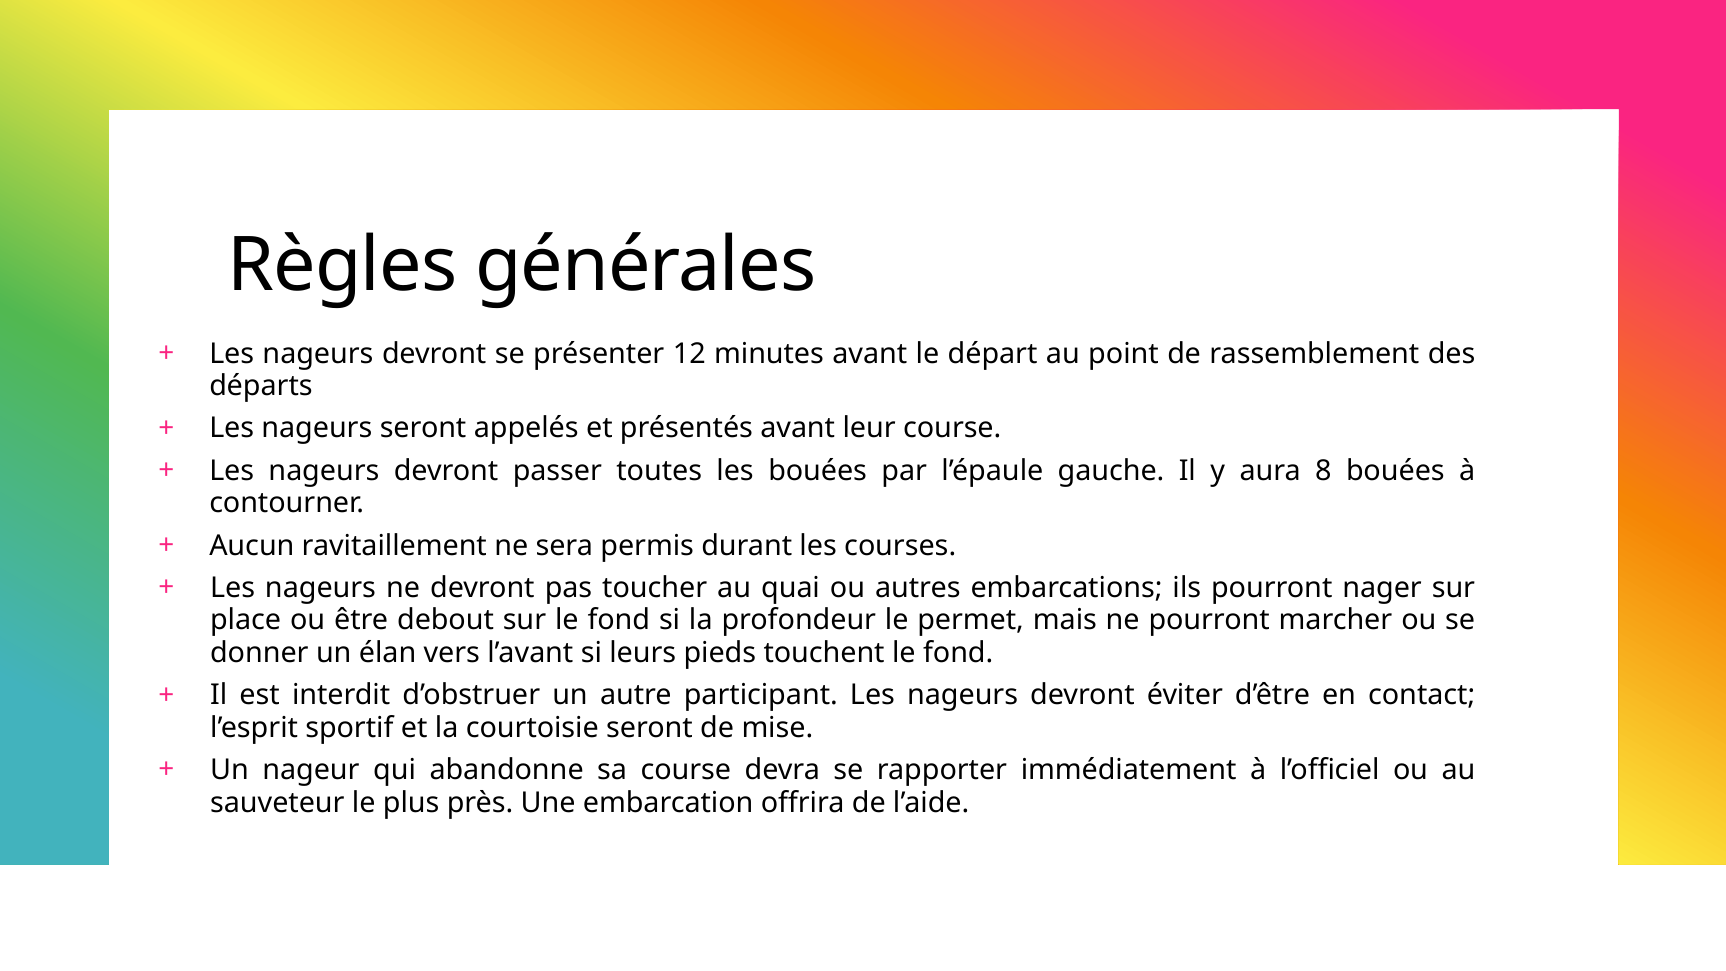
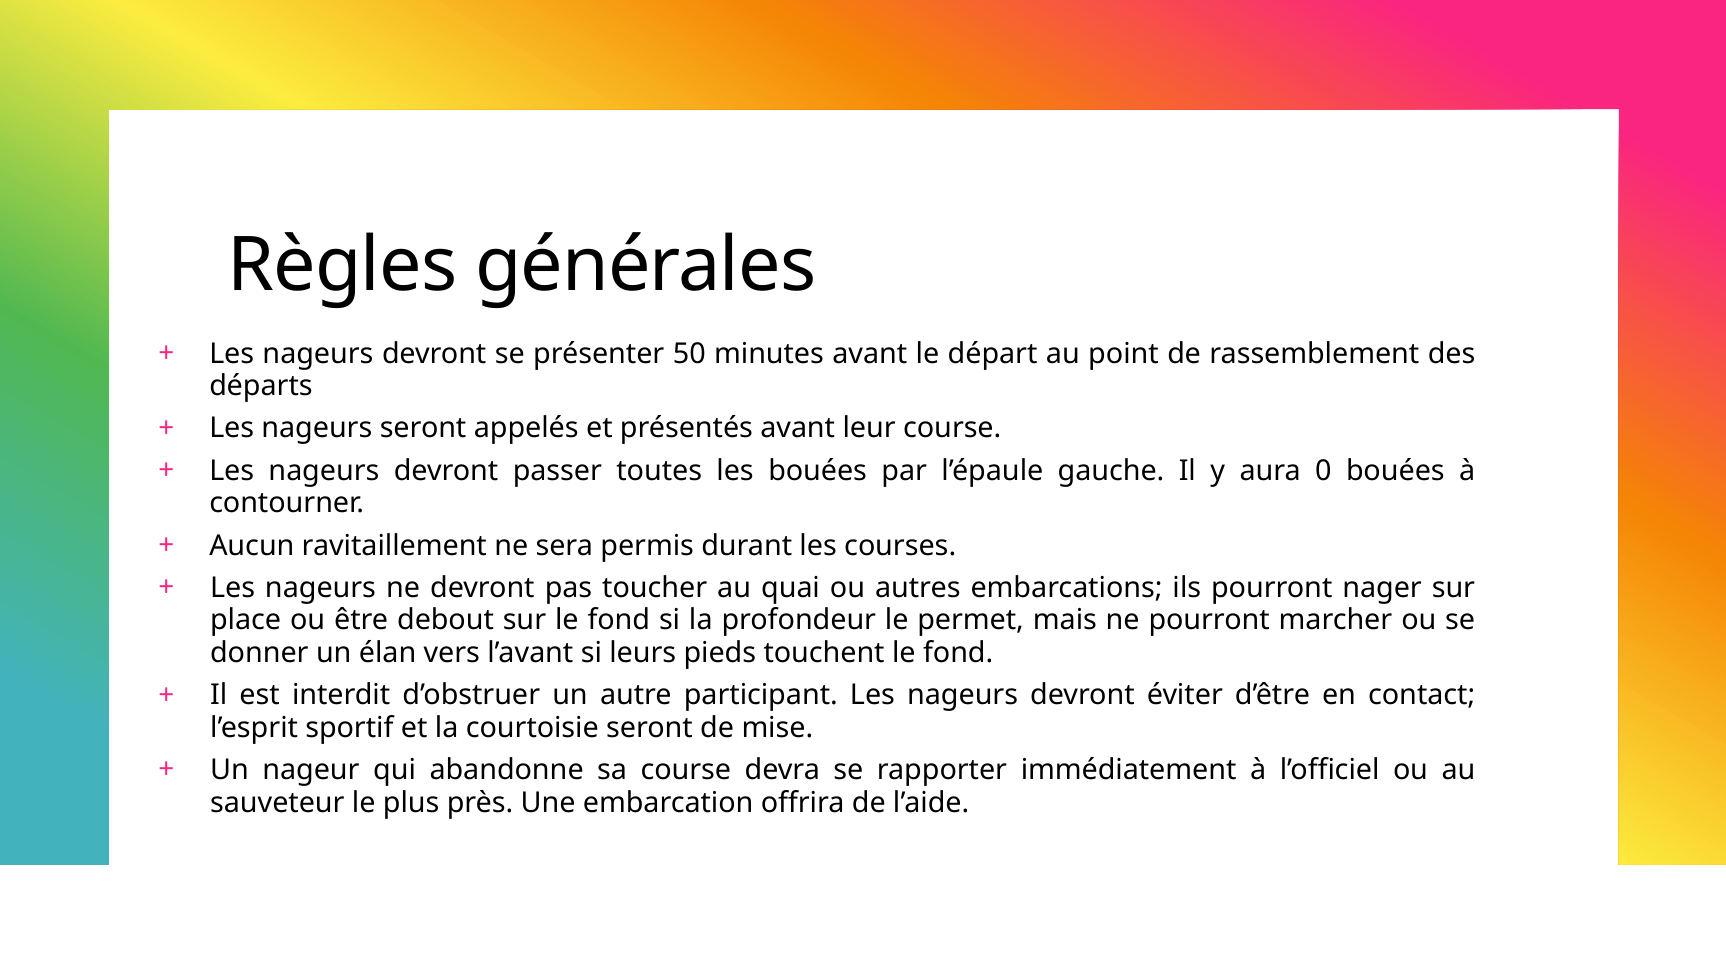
12: 12 -> 50 (689, 354)
8: 8 -> 0 (1323, 471)
